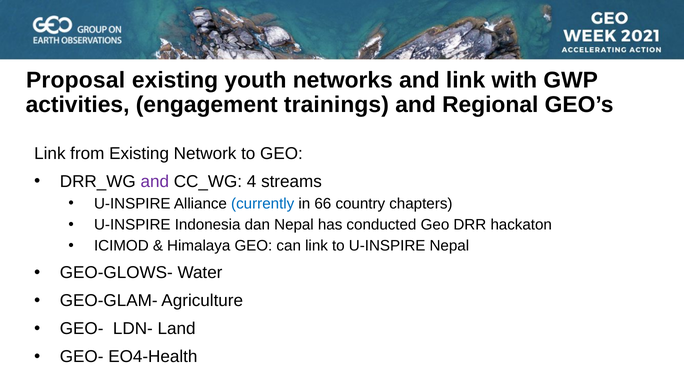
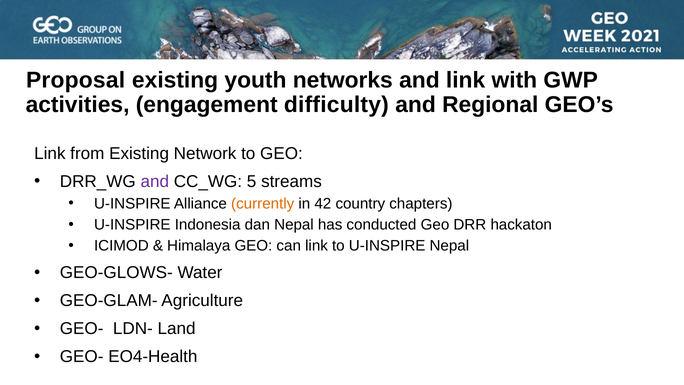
trainings: trainings -> difficulty (336, 105)
4: 4 -> 5 (252, 181)
currently colour: blue -> orange (263, 203)
66: 66 -> 42 (323, 203)
